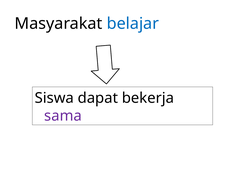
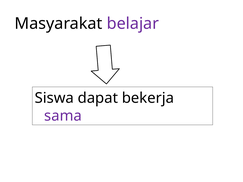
belajar colour: blue -> purple (133, 24)
